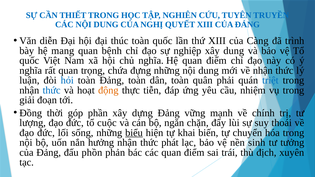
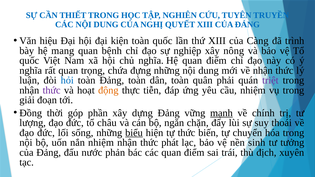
diễn: diễn -> hiệu (48, 41)
thúc: thúc -> kiện (120, 41)
xây dung: dung -> nông (234, 51)
triệt colour: blue -> purple (270, 80)
thức colour: blue -> purple (52, 90)
mạnh underline: none -> present (221, 113)
cuộc: cuộc -> châu (107, 123)
tự khai: khai -> thức (187, 133)
nắn hưởng: hưởng -> nhiệm (101, 143)
phồn: phồn -> nước (92, 153)
